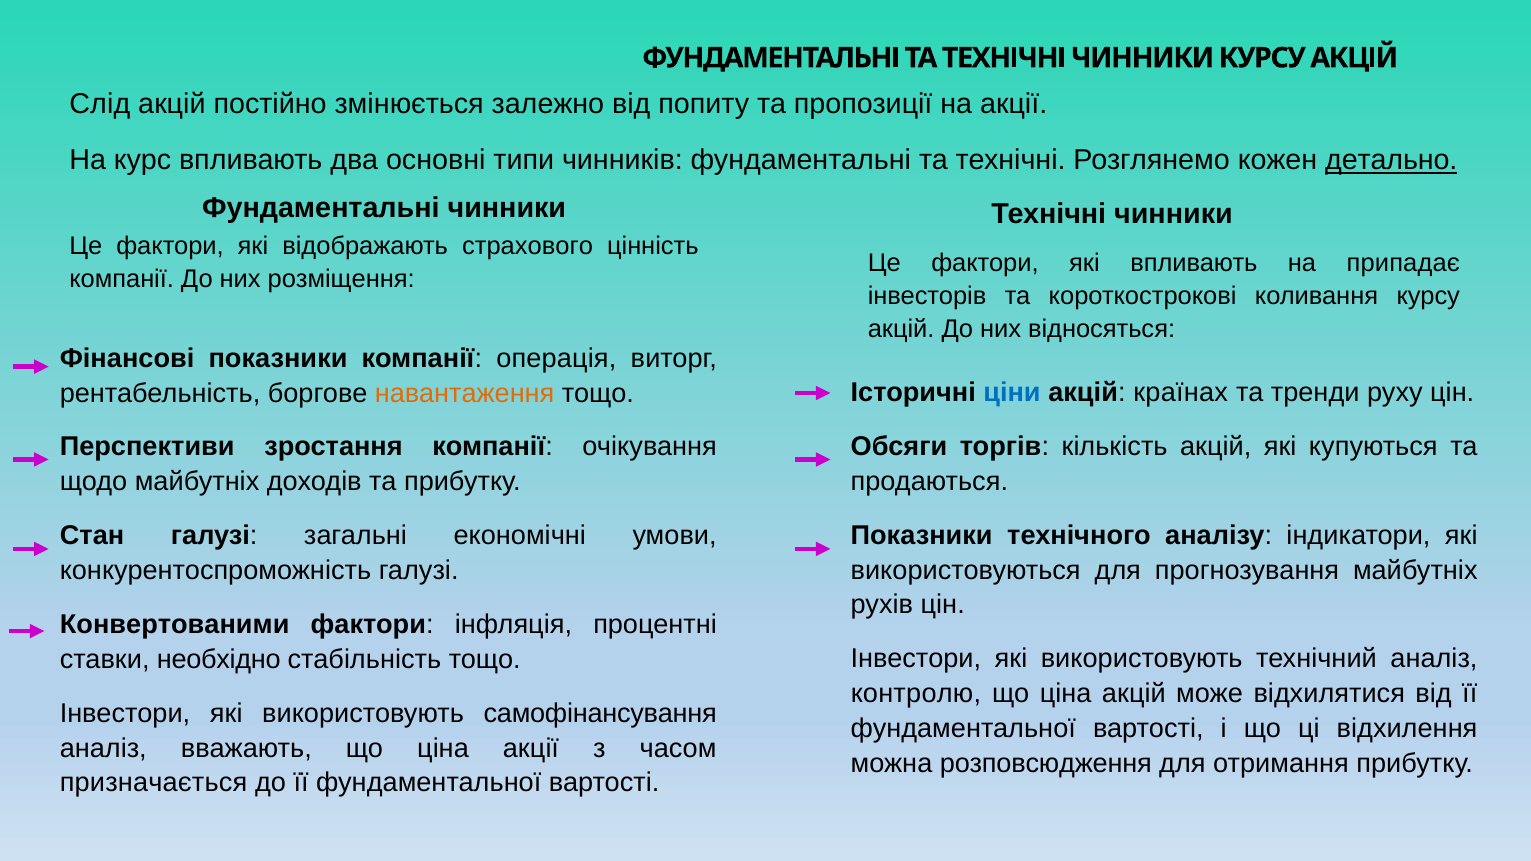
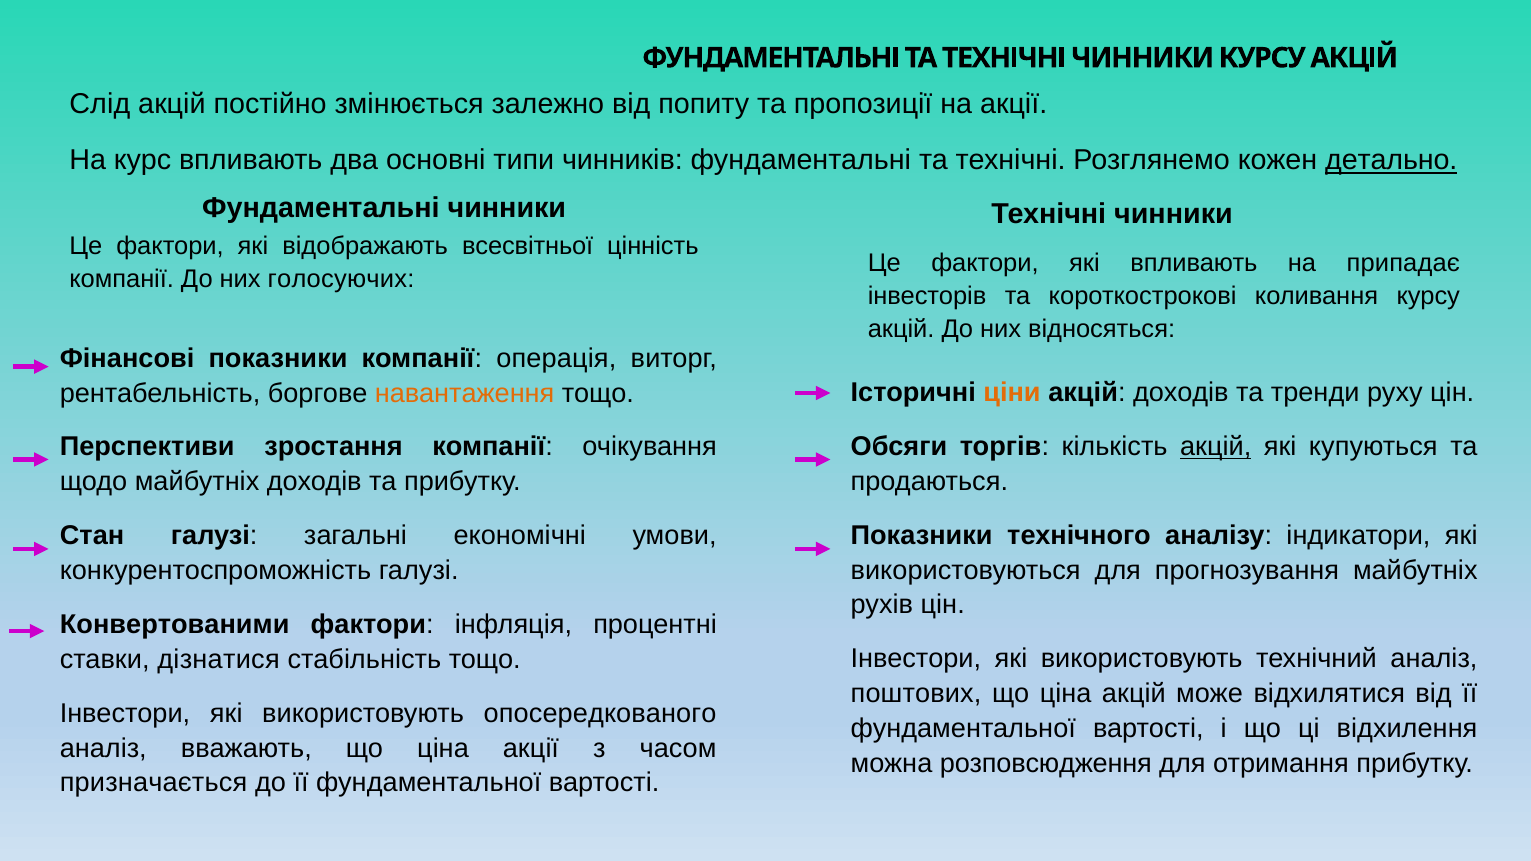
страхового: страхового -> всесвітньої (528, 246)
розміщення: розміщення -> голосуючих (341, 279)
ціни colour: blue -> orange (1012, 393)
акцій країнах: країнах -> доходів (1181, 393)
акцій underline: none -> present (1216, 447)
необхідно: необхідно -> дізнатися (219, 660)
контролю: контролю -> поштових (916, 694)
самофінансування: самофінансування -> опосередкованого (600, 713)
